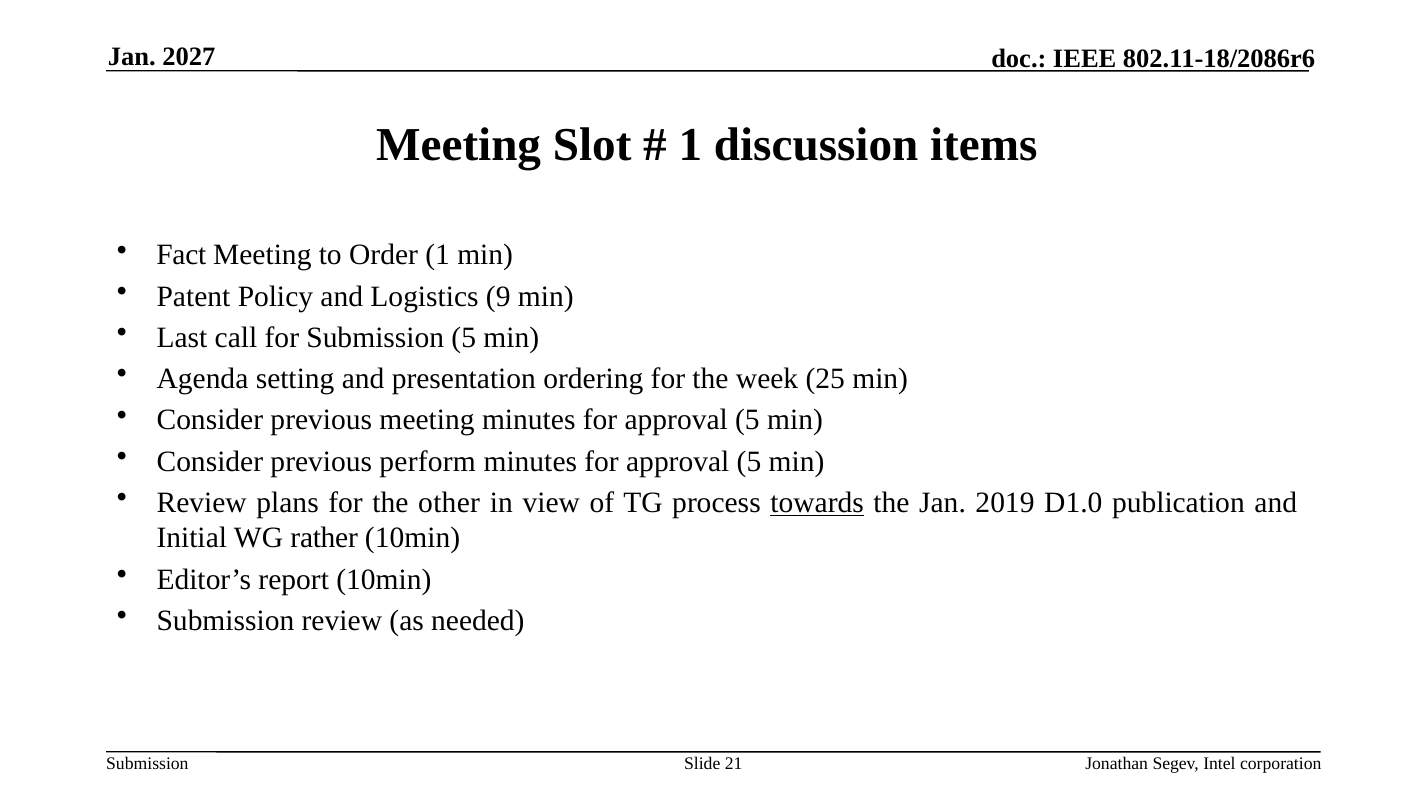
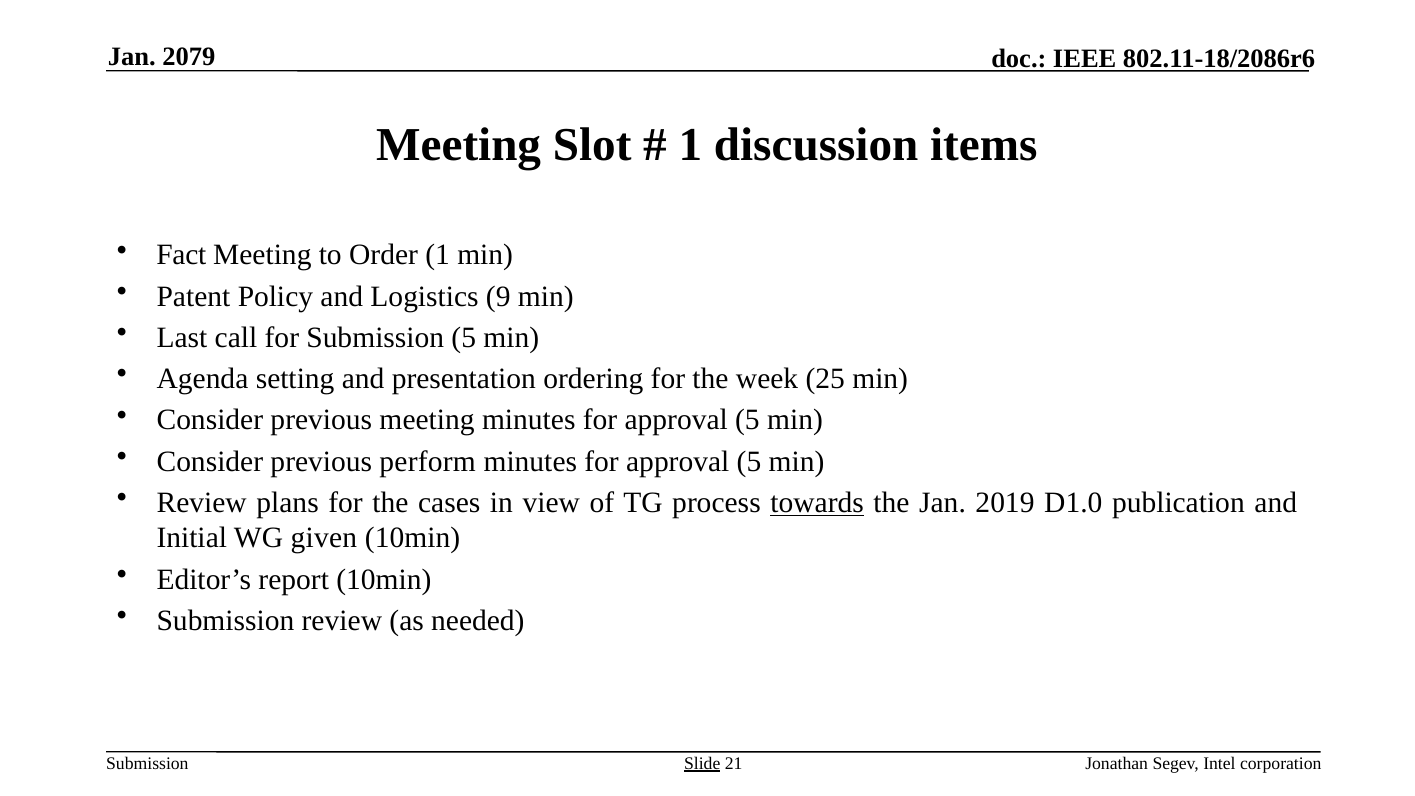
2027: 2027 -> 2079 (189, 56)
other: other -> cases (449, 503)
rather: rather -> given (324, 538)
Slide underline: none -> present (702, 763)
